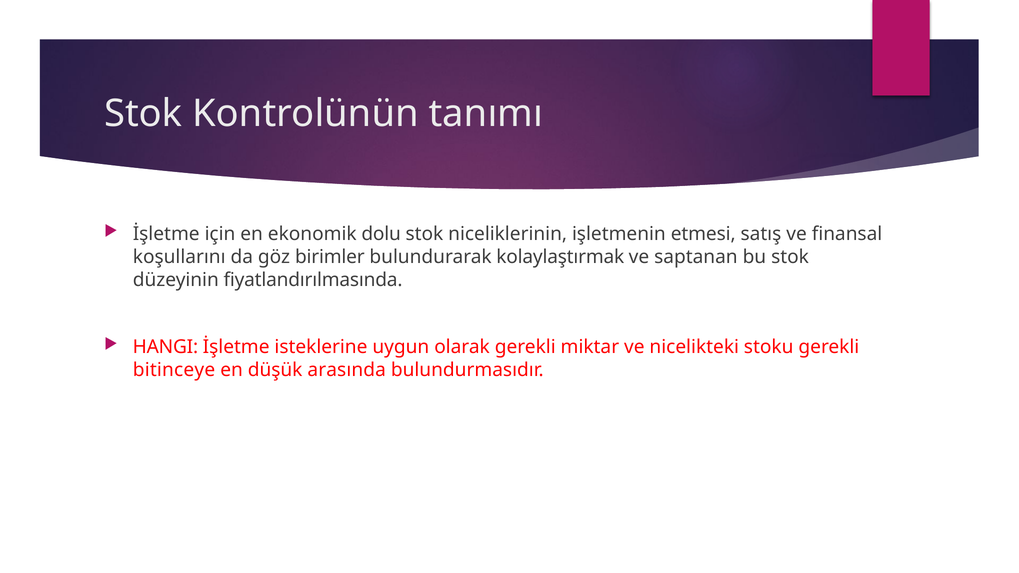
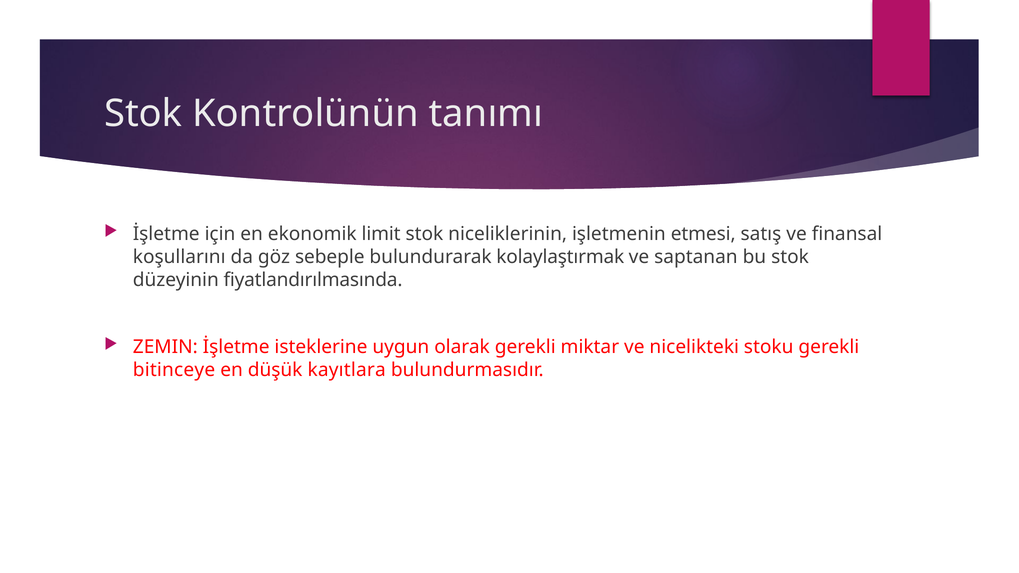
dolu: dolu -> limit (381, 234)
birimler: birimler -> sebeple (330, 257)
HANGI: HANGI -> ZEMIN (165, 347)
arasında: arasında -> kayıtlara (347, 370)
